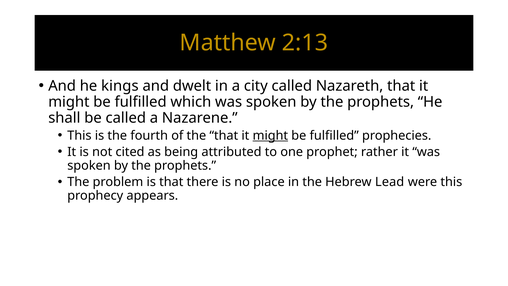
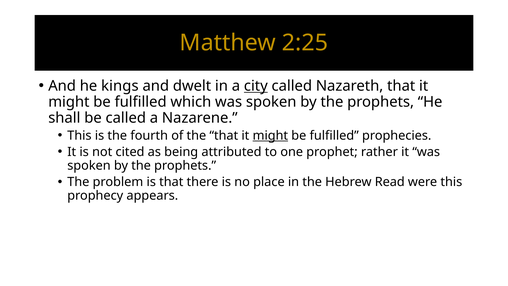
2:13: 2:13 -> 2:25 (305, 43)
city underline: none -> present (256, 86)
Lead: Lead -> Read (390, 182)
